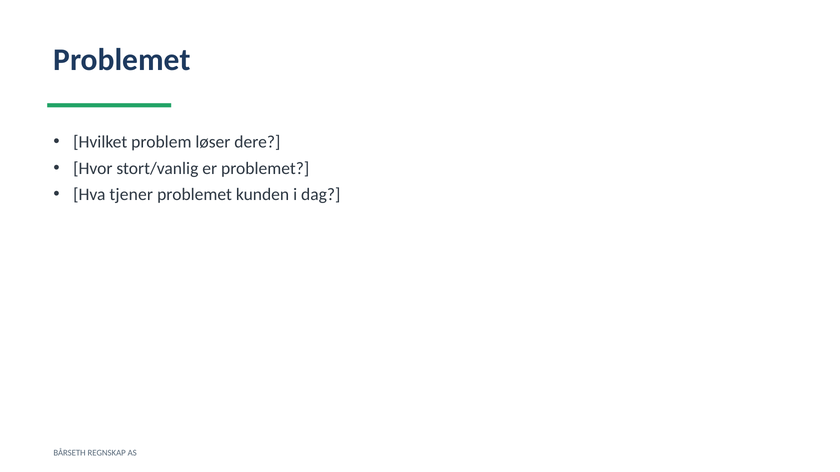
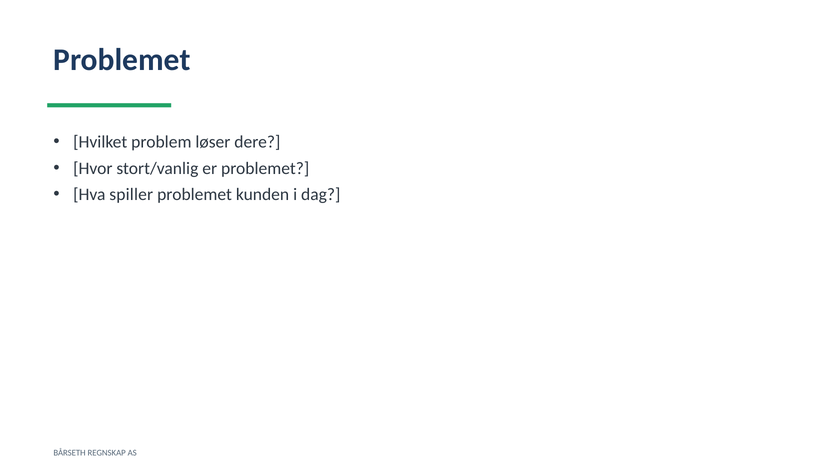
tjener: tjener -> spiller (131, 195)
